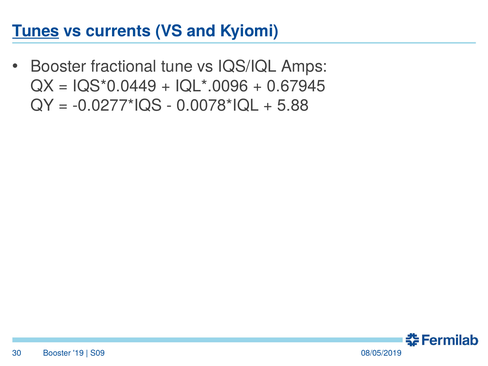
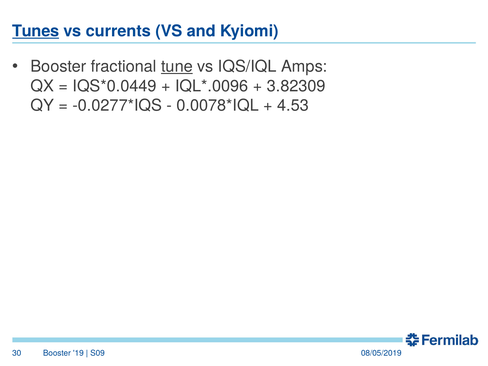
tune underline: none -> present (177, 67)
0.67945: 0.67945 -> 3.82309 (296, 86)
5.88: 5.88 -> 4.53 (293, 106)
